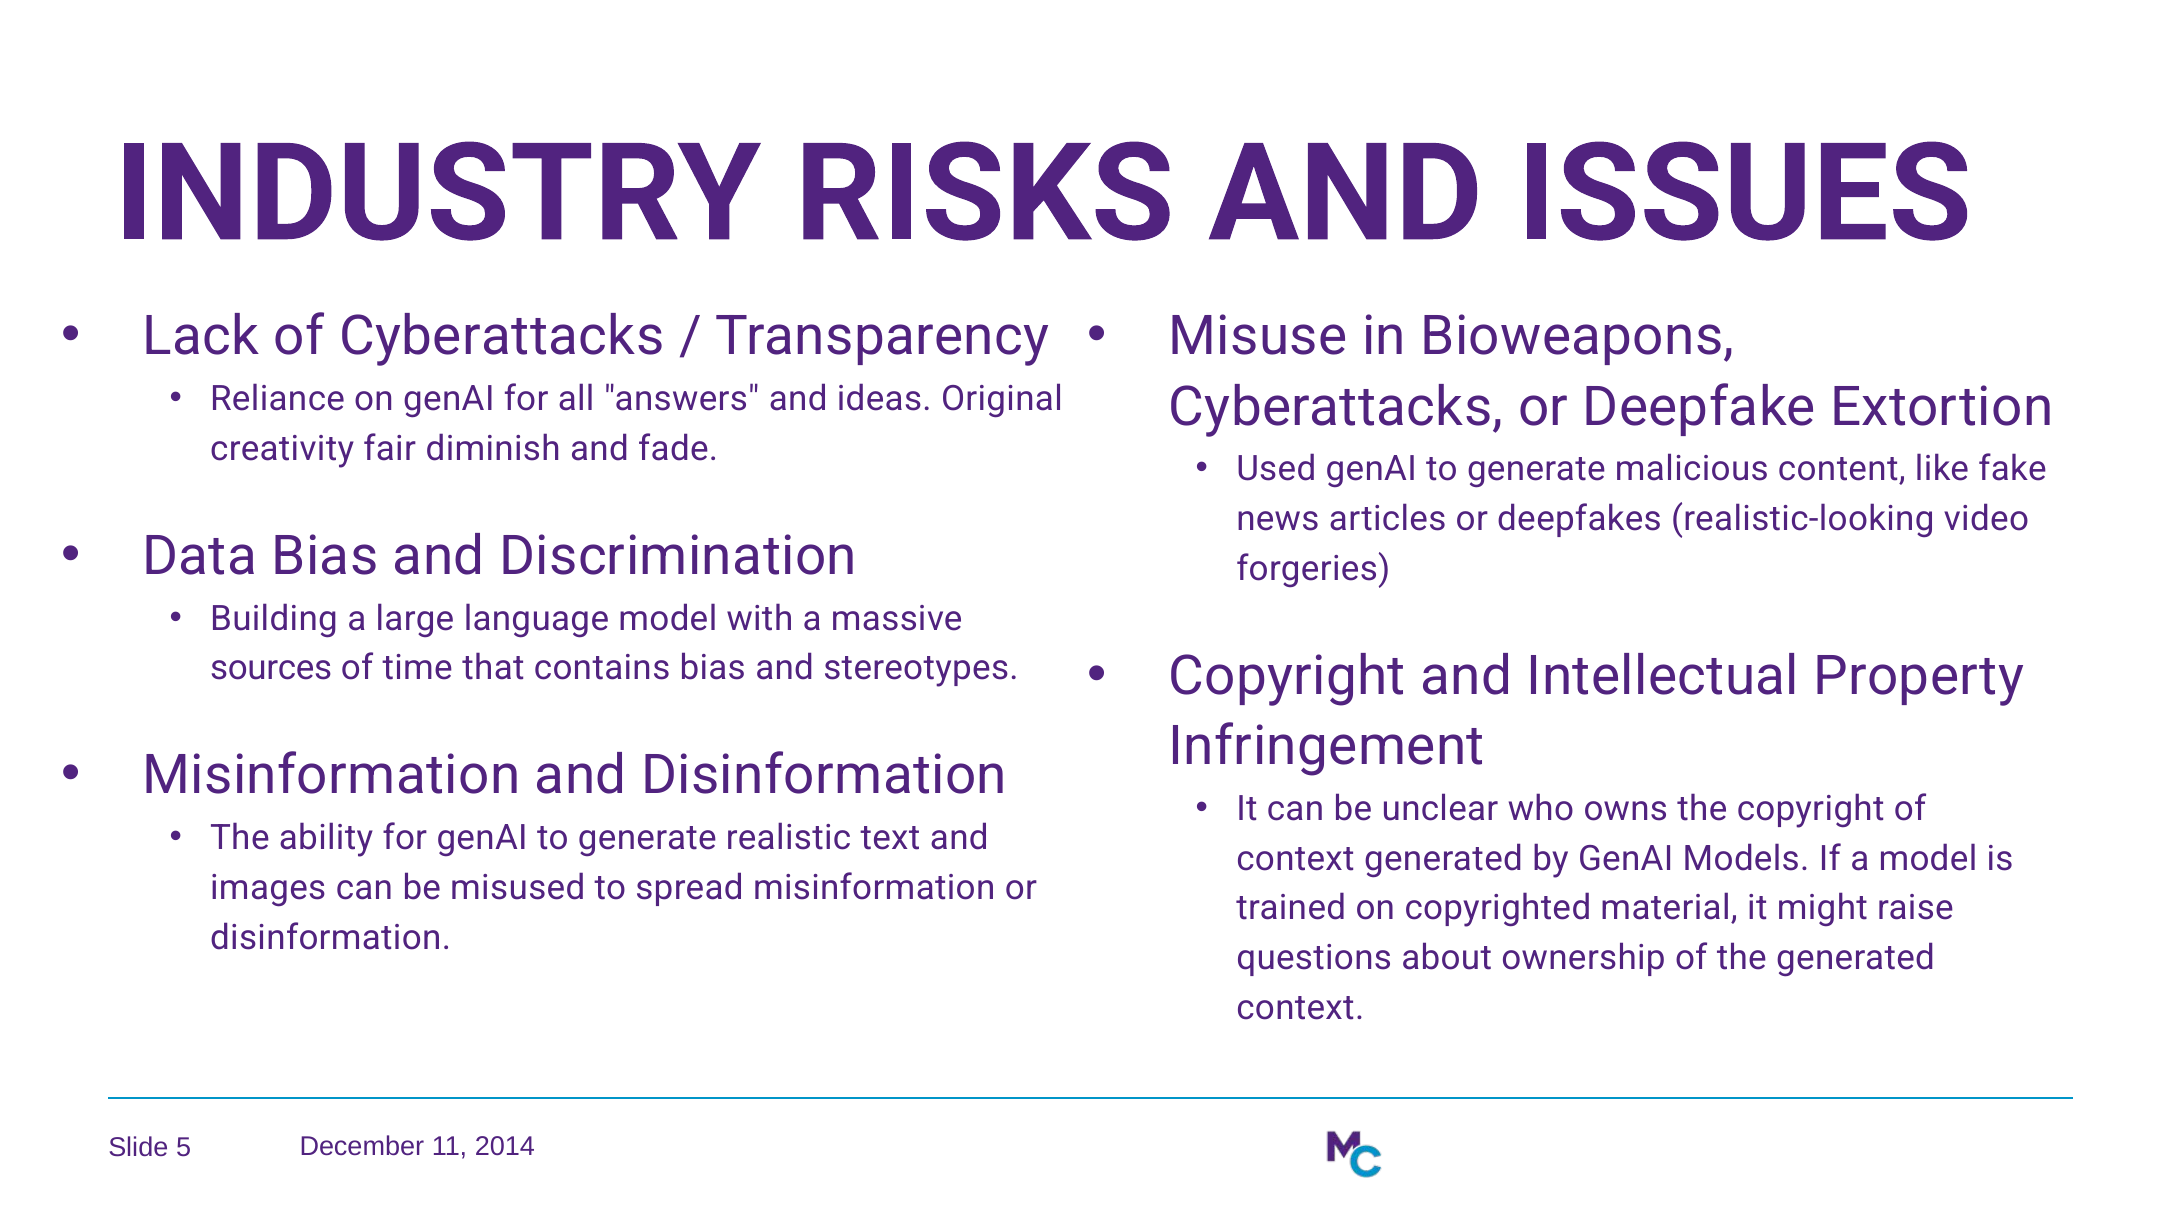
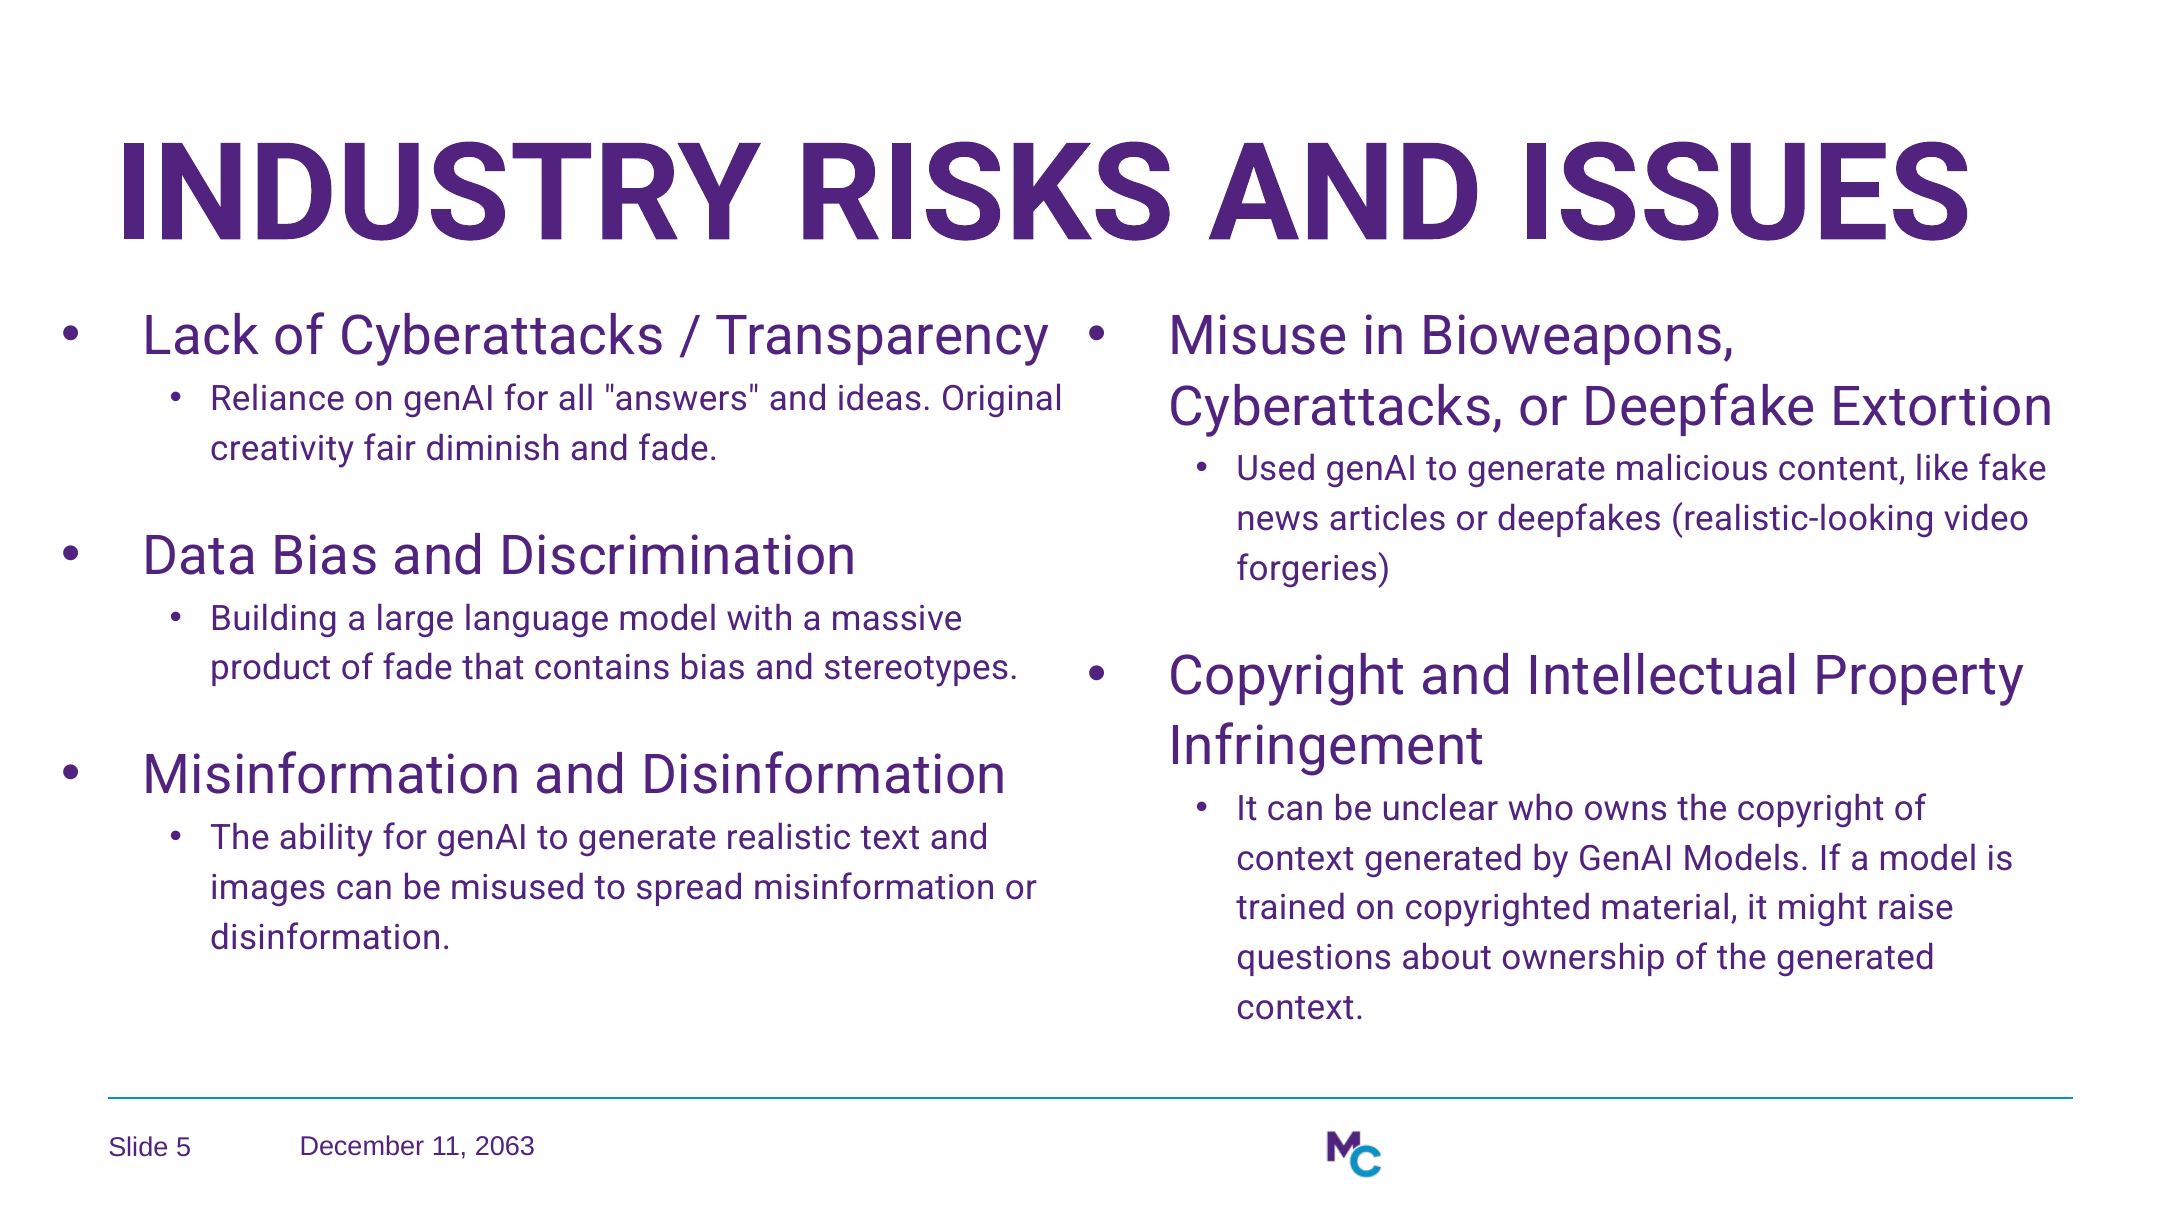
sources: sources -> product (271, 668)
of time: time -> fade (418, 668)
2014: 2014 -> 2063 (505, 1146)
